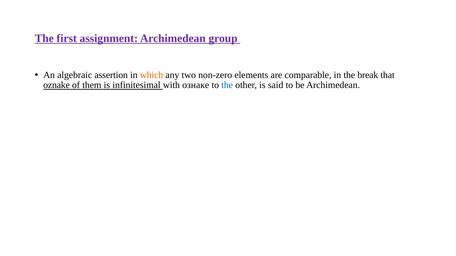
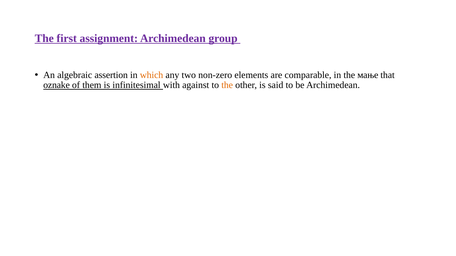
break: break -> мање (368, 75)
ознаке: ознаке -> against (196, 85)
the colour: blue -> orange (227, 85)
